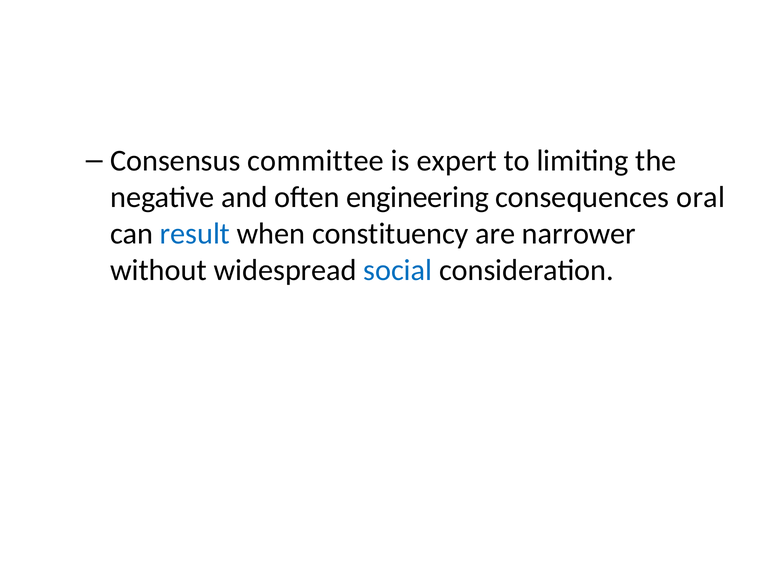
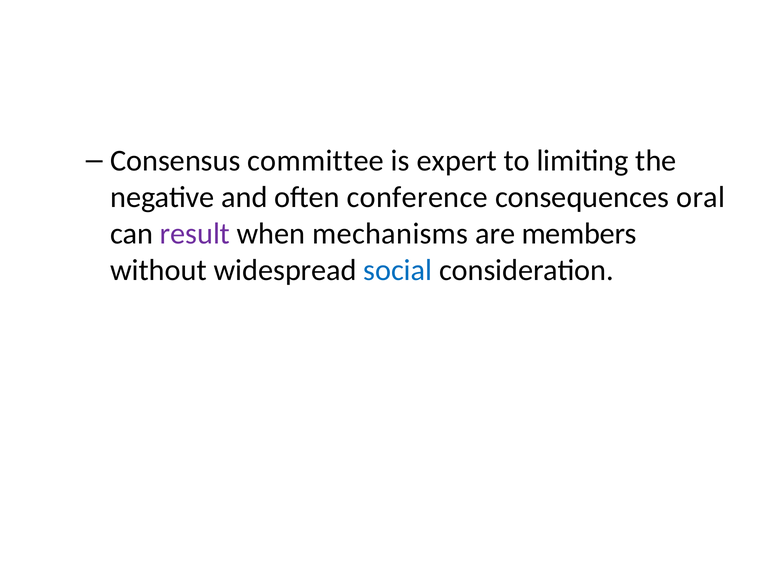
engineering: engineering -> conference (417, 197)
result colour: blue -> purple (195, 234)
constituency: constituency -> mechanisms (390, 234)
narrower: narrower -> members (579, 234)
